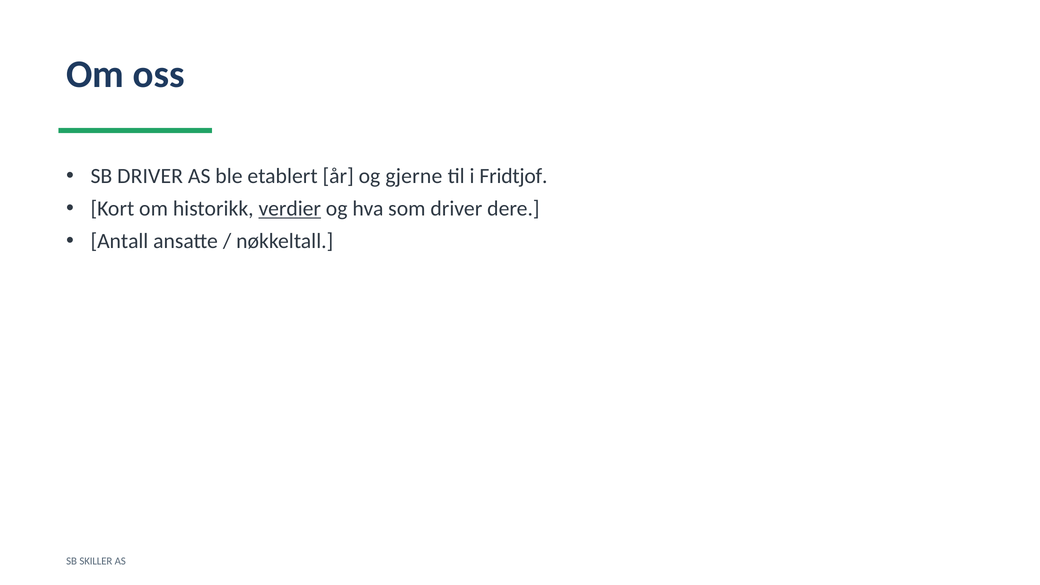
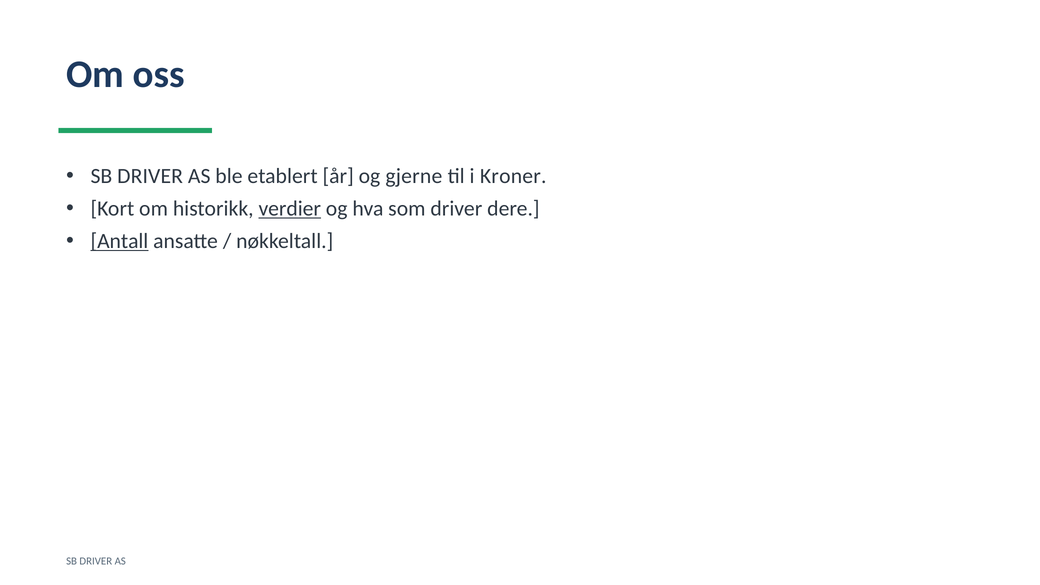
Fridtjof: Fridtjof -> Kroner (513, 176)
Antall underline: none -> present (119, 241)
SKILLER: SKILLER -> DRIVER (96, 561)
